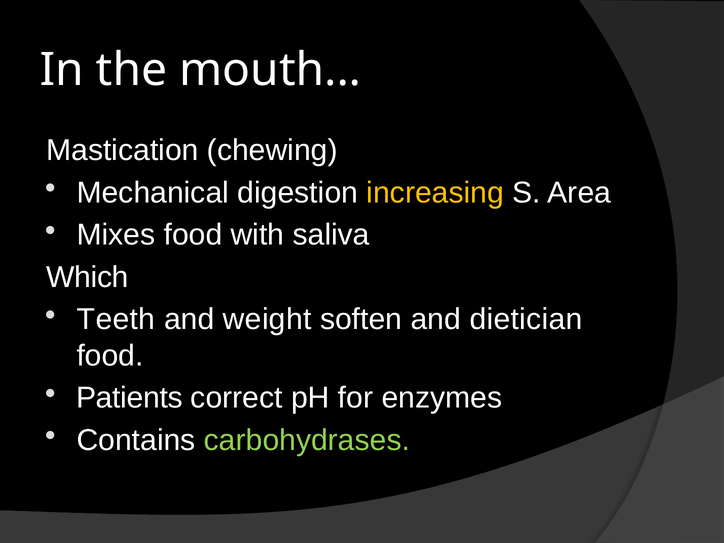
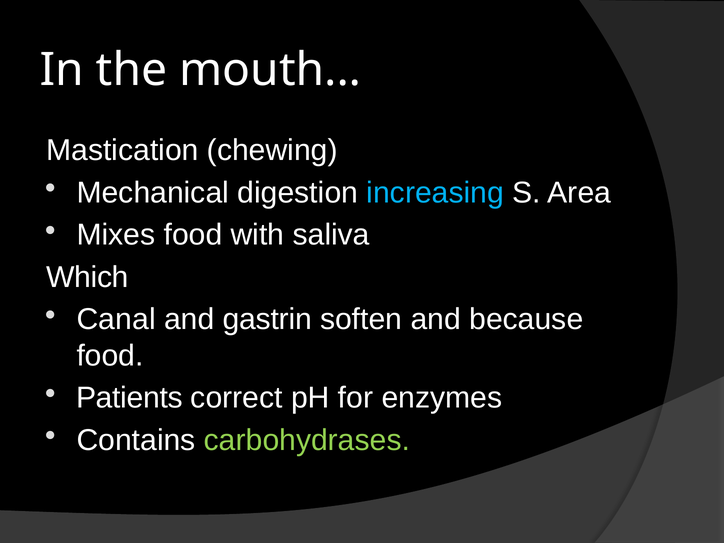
increasing colour: yellow -> light blue (435, 193)
Teeth: Teeth -> Canal (116, 319)
weight: weight -> gastrin (267, 319)
dietician: dietician -> because (526, 319)
